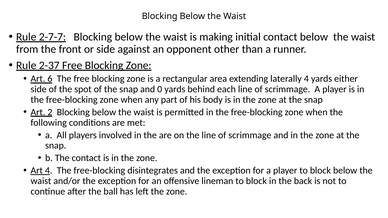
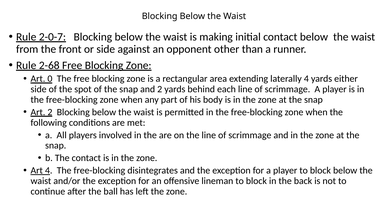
2-7-7: 2-7-7 -> 2-0-7 (52, 37)
2-37: 2-37 -> 2-68 (49, 65)
6: 6 -> 0 (50, 79)
and 0: 0 -> 2 (160, 89)
